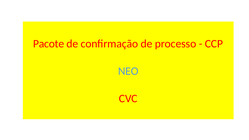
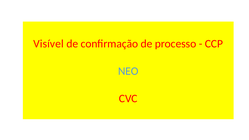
Pacote: Pacote -> Visível (48, 44)
